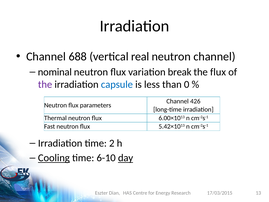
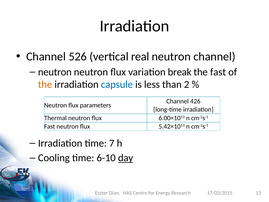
688: 688 -> 526 (78, 56)
nominal: nominal -> neutron (55, 72)
the flux: flux -> fast (218, 72)
the colour: purple -> orange (45, 84)
0: 0 -> 2 (187, 84)
2: 2 -> 7 (112, 143)
Cooling underline: present -> none (54, 158)
